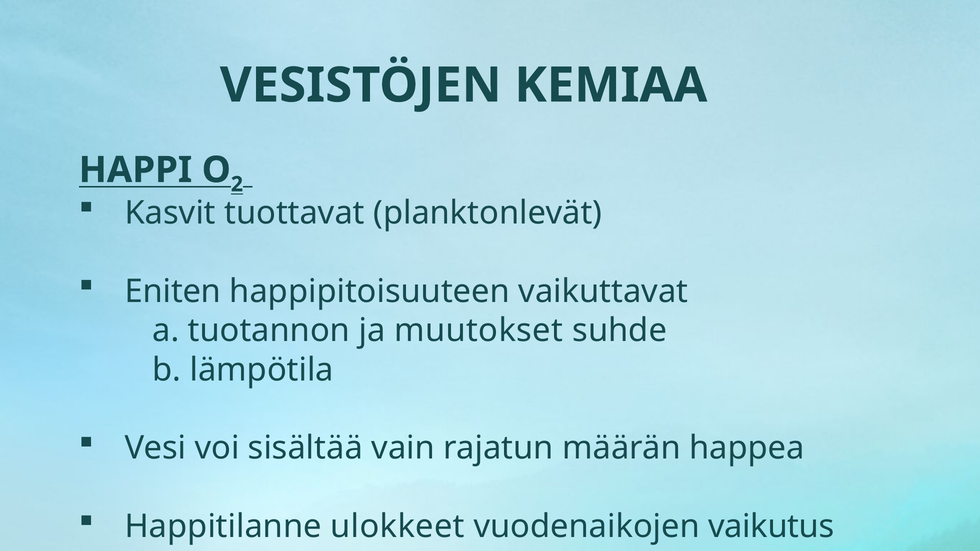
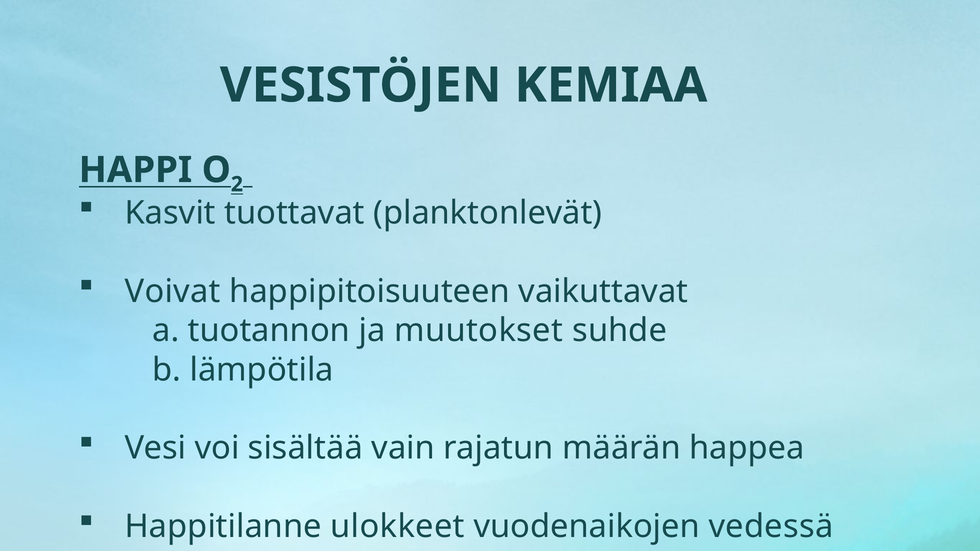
Eniten: Eniten -> Voivat (173, 292)
vaikutus: vaikutus -> vedessä (771, 527)
